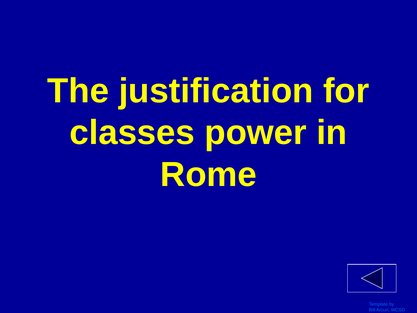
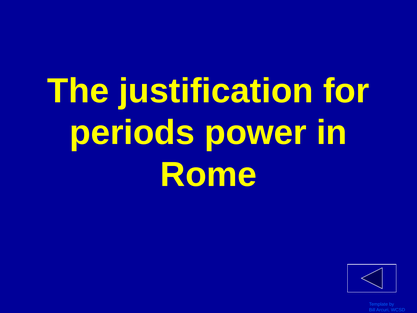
classes: classes -> periods (132, 133)
